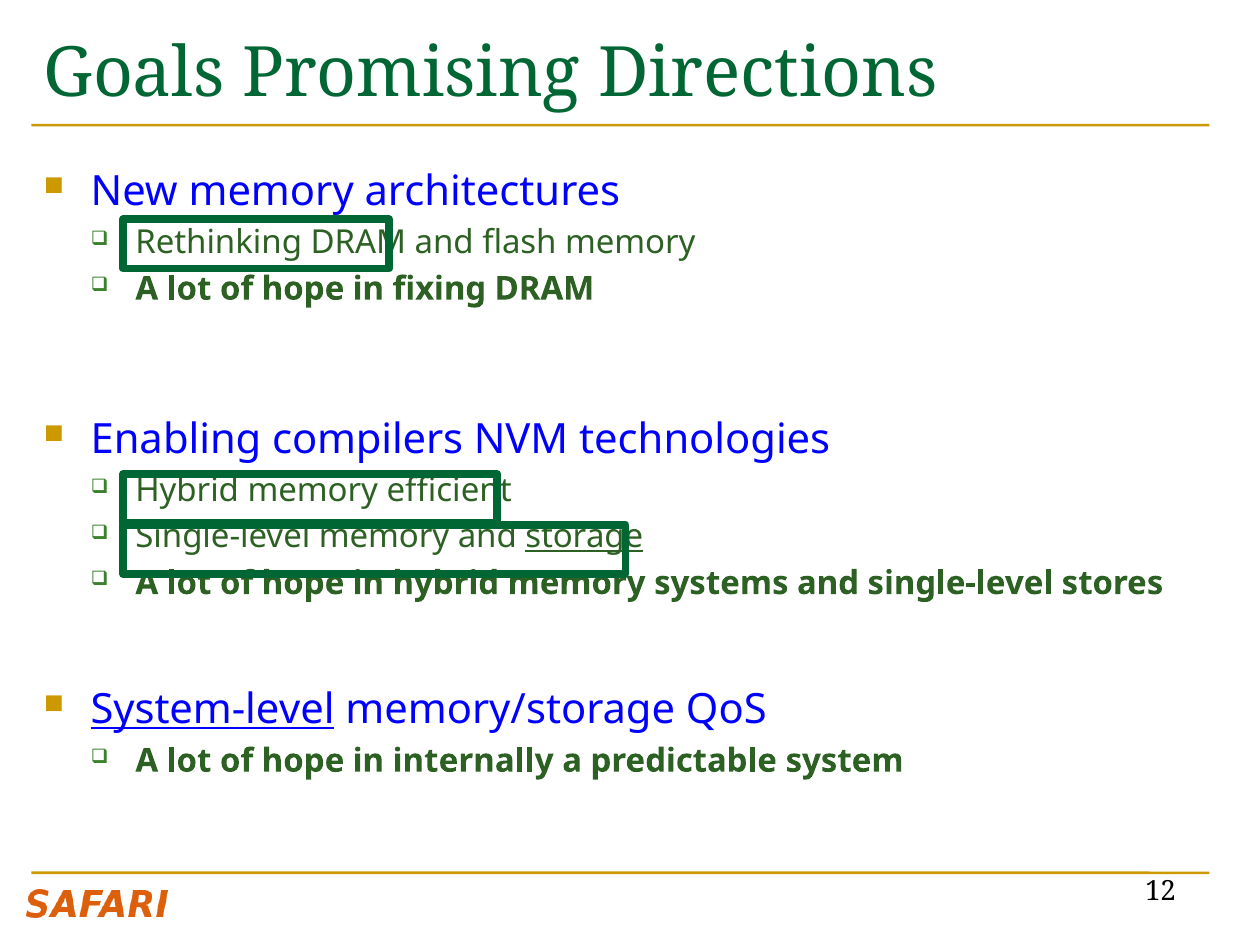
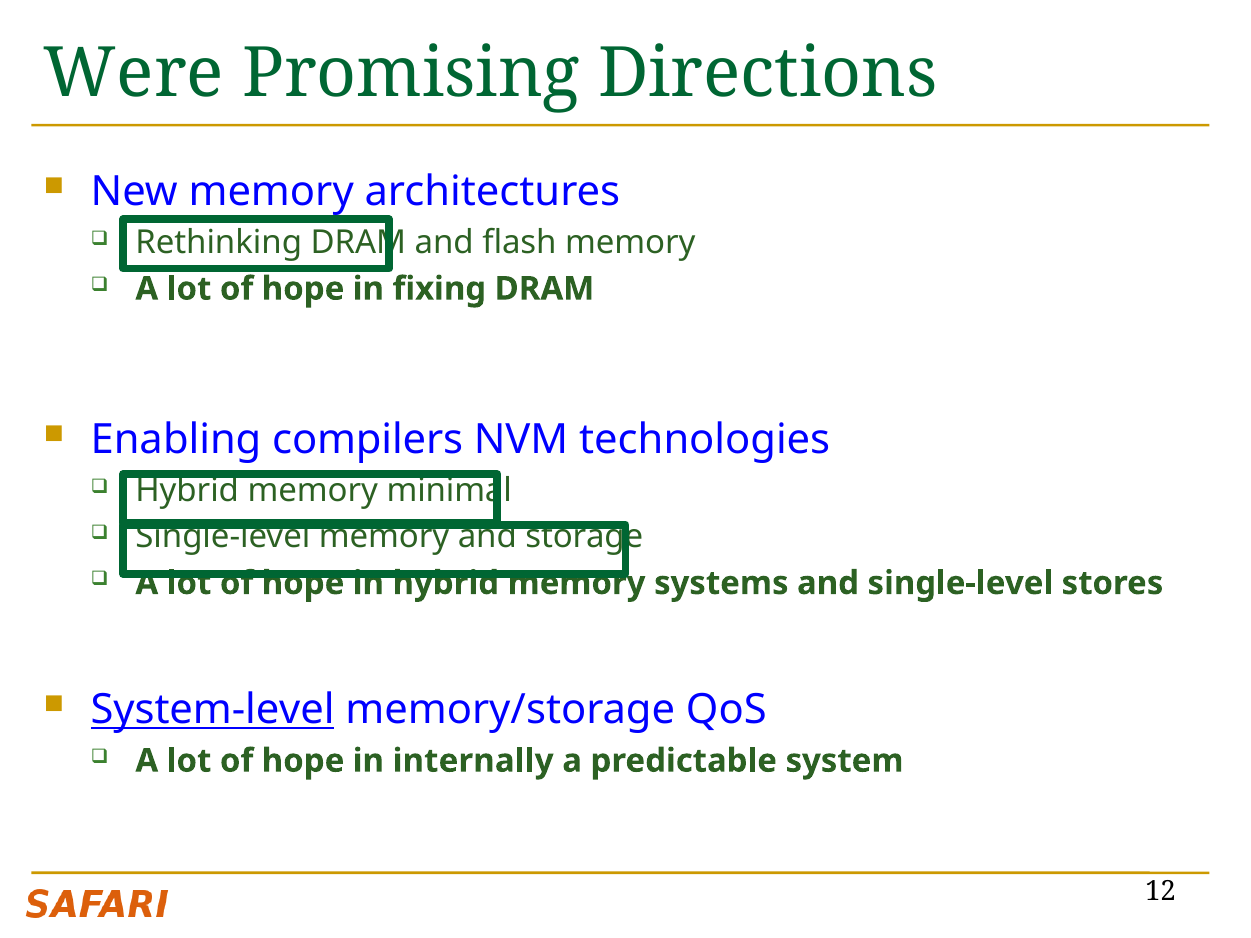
Goals: Goals -> Were (134, 74)
efficient: efficient -> minimal (449, 491)
storage underline: present -> none (584, 537)
